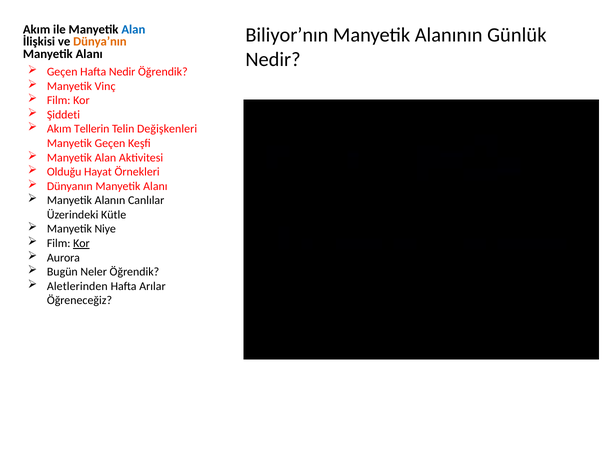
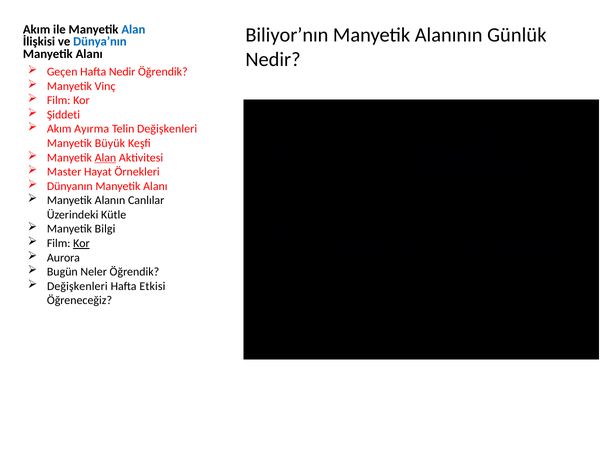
Dünya’nın colour: orange -> blue (100, 42)
Tellerin: Tellerin -> Ayırma (92, 129)
Manyetik Geçen: Geçen -> Büyük (110, 143)
Alan underline: none -> present (105, 158)
Olduğu: Olduğu -> Master (64, 172)
Niye: Niye -> Bilgi (105, 229)
Aletlerinden: Aletlerinden -> Değişkenleri (77, 286)
Arılar: Arılar -> Etkisi (152, 286)
